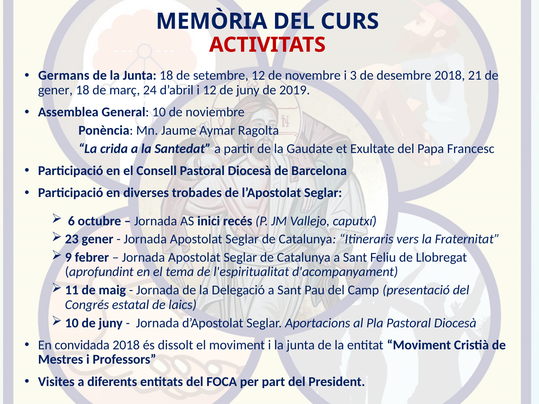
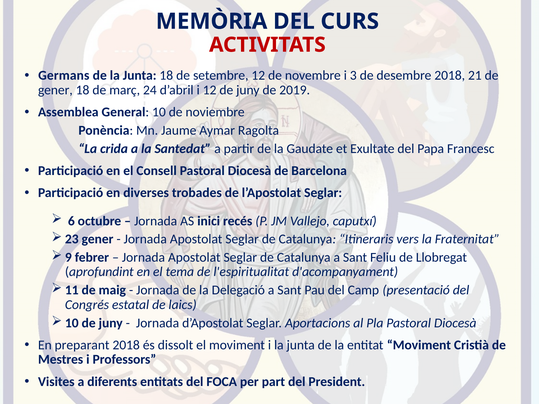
convidada: convidada -> preparant (82, 345)
